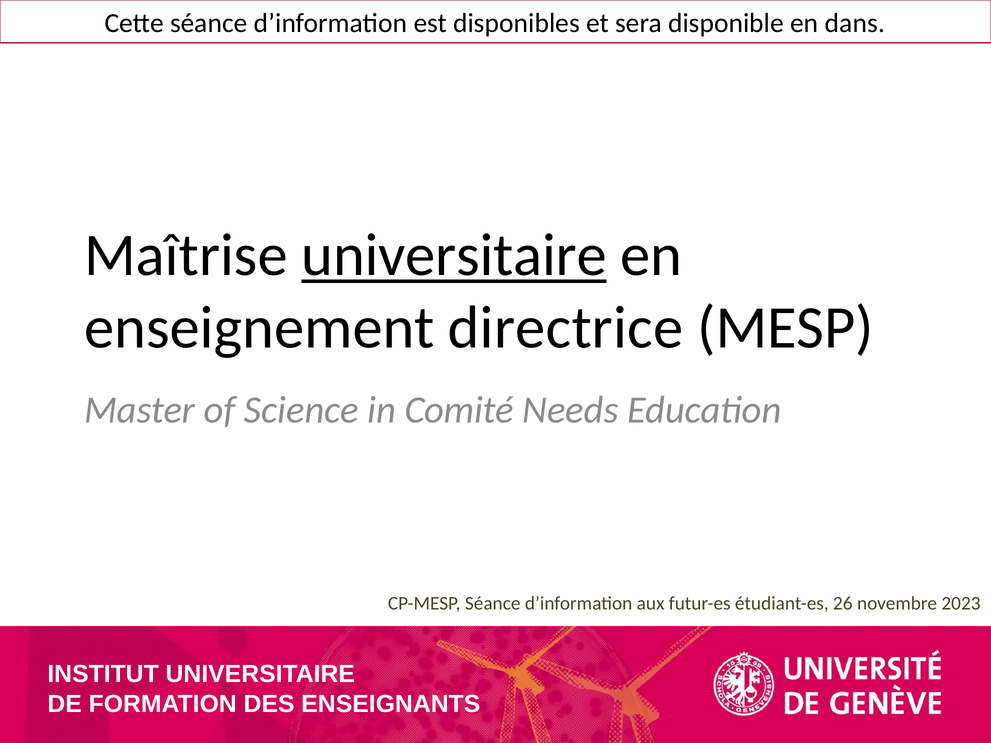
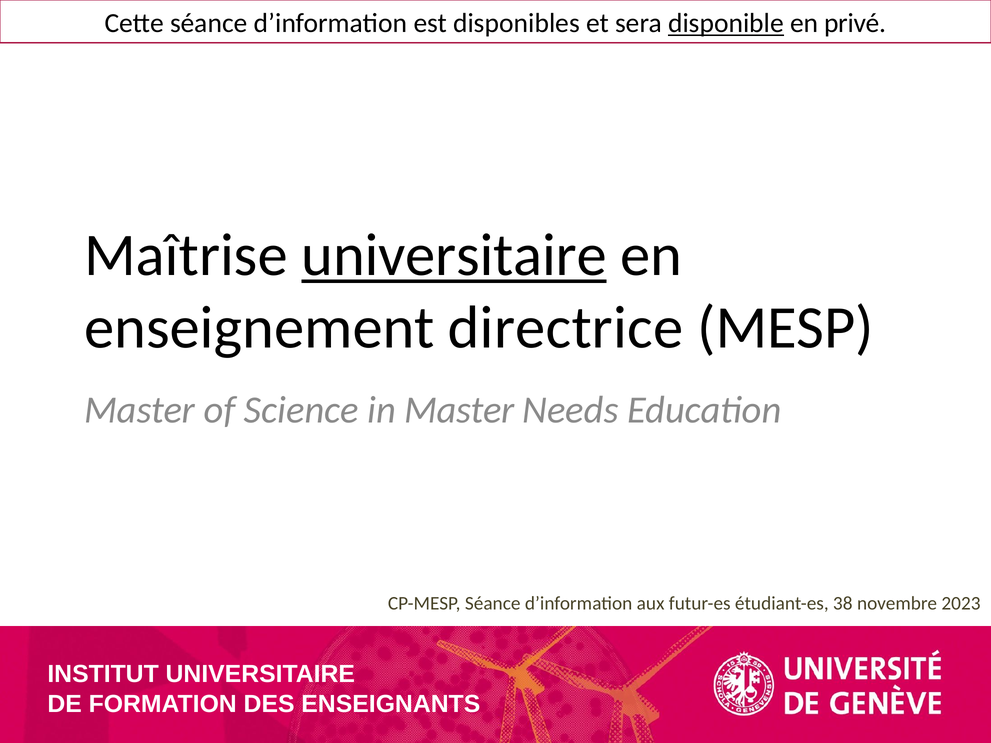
disponible underline: none -> present (726, 23)
dans: dans -> privé (855, 23)
in Comité: Comité -> Master (459, 410)
26: 26 -> 38 (843, 603)
